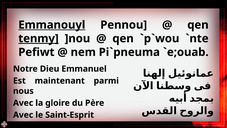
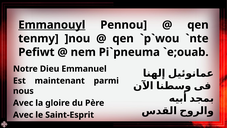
tenmy underline: present -> none (38, 38)
